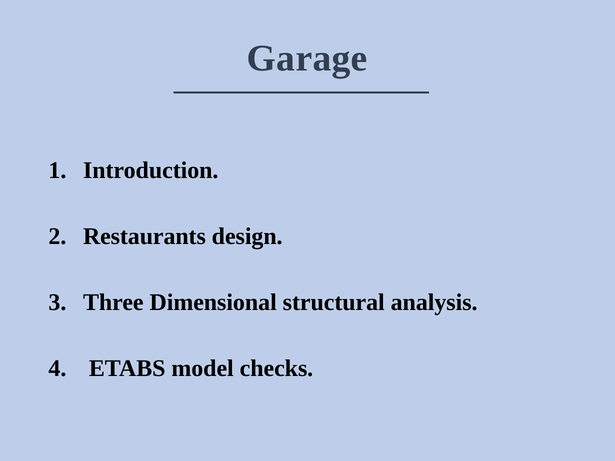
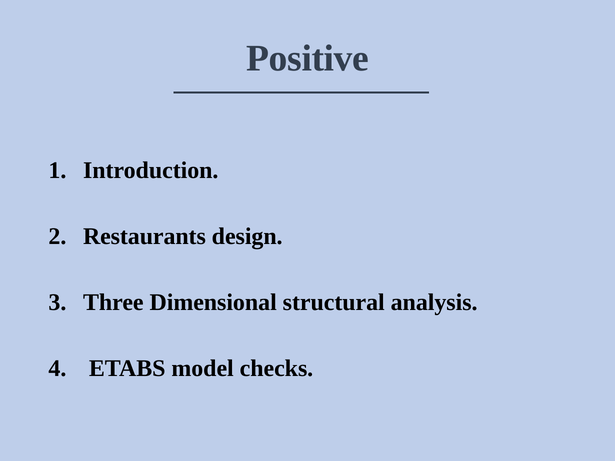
Garage: Garage -> Positive (308, 58)
